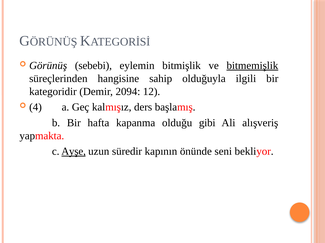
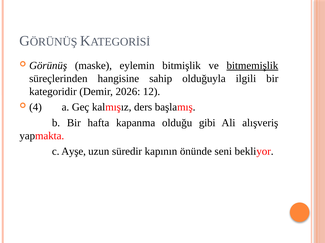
sebebi: sebebi -> maske (93, 66)
2094: 2094 -> 2026 (128, 92)
Ayşe underline: present -> none (74, 152)
